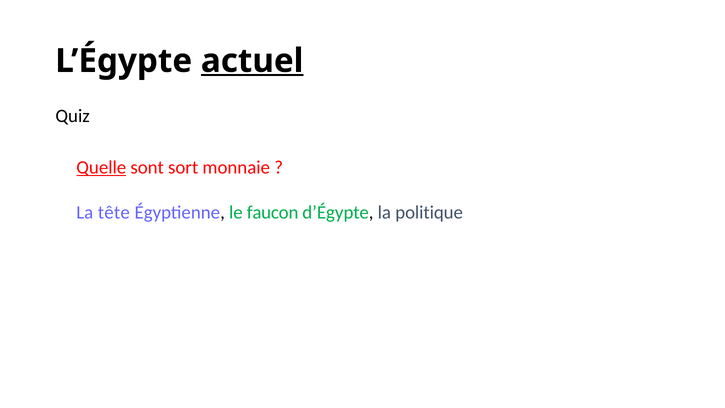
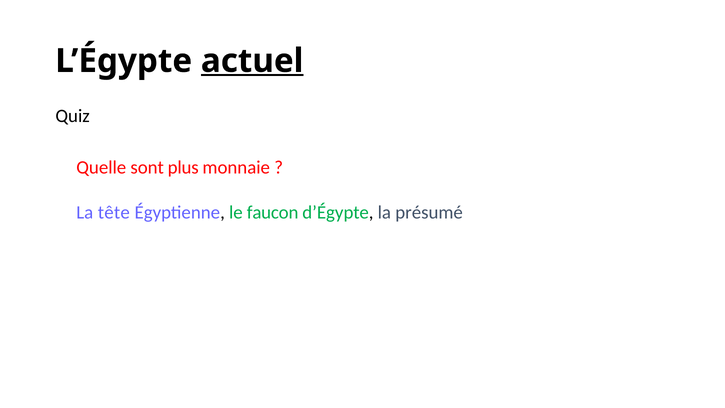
Quelle underline: present -> none (101, 167)
sort: sort -> plus (183, 167)
politique: politique -> présumé (429, 213)
